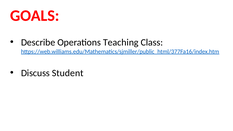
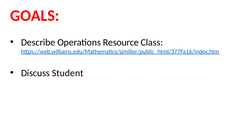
Teaching: Teaching -> Resource (121, 42)
